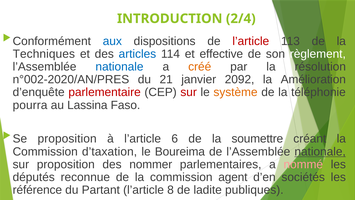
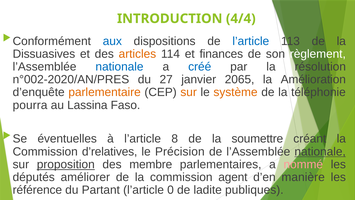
2/4: 2/4 -> 4/4 (241, 19)
l’article colour: red -> blue (251, 41)
Techniques: Techniques -> Dissuasives (44, 54)
articles colour: blue -> orange (137, 54)
effective: effective -> finances (221, 54)
créé colour: orange -> blue (200, 67)
21: 21 -> 27 (166, 79)
2092: 2092 -> 2065 (240, 79)
parlementaire colour: red -> orange (105, 92)
sur colour: red -> orange (189, 92)
Se proposition: proposition -> éventuelles (67, 139)
6: 6 -> 8 (175, 139)
d’taxation: d’taxation -> d’relatives (110, 151)
Boureima: Boureima -> Précision (180, 151)
proposition underline: none -> present (66, 164)
nommer: nommer -> membre (151, 164)
reconnue: reconnue -> améliorer (85, 177)
sociétés: sociétés -> manière (303, 177)
8: 8 -> 0 (171, 190)
